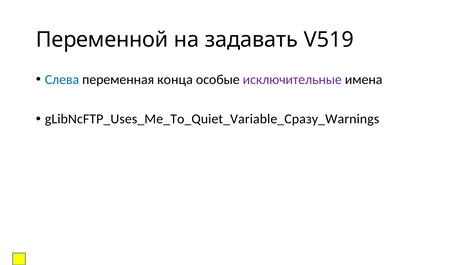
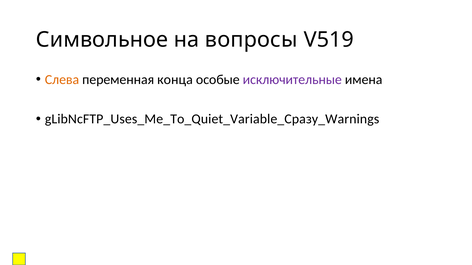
Переменной: Переменной -> Символьное (102, 40)
задавать: задавать -> вопросы (251, 40)
Слева colour: blue -> orange (62, 80)
